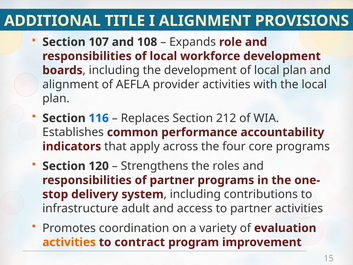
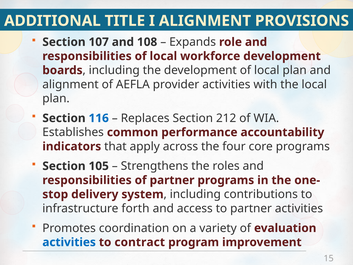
120: 120 -> 105 (99, 166)
adult: adult -> forth (135, 208)
activities colour: orange -> blue (69, 242)
